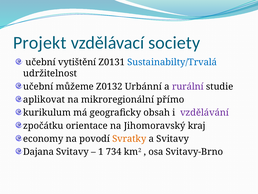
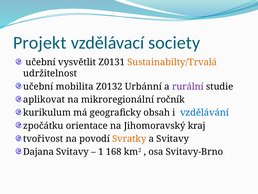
vytištění: vytištění -> vysvětlit (77, 62)
Sustainabilty/Trvalá colour: blue -> orange (172, 62)
můžeme: můžeme -> mobilita (75, 86)
přímo: přímo -> ročník (171, 99)
vzdělávání colour: purple -> blue (205, 112)
economy: economy -> tvořivost (43, 138)
734: 734 -> 168 (114, 151)
